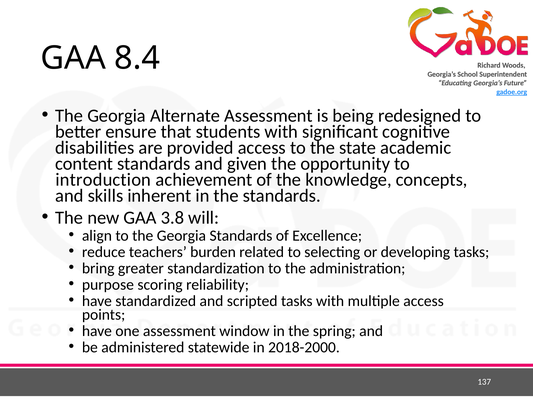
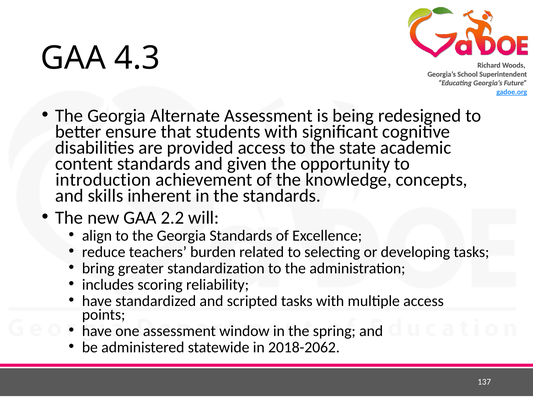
8.4: 8.4 -> 4.3 (137, 58)
3.8: 3.8 -> 2.2 (172, 218)
purpose: purpose -> includes (108, 285)
2018-2000: 2018-2000 -> 2018-2062 (304, 347)
